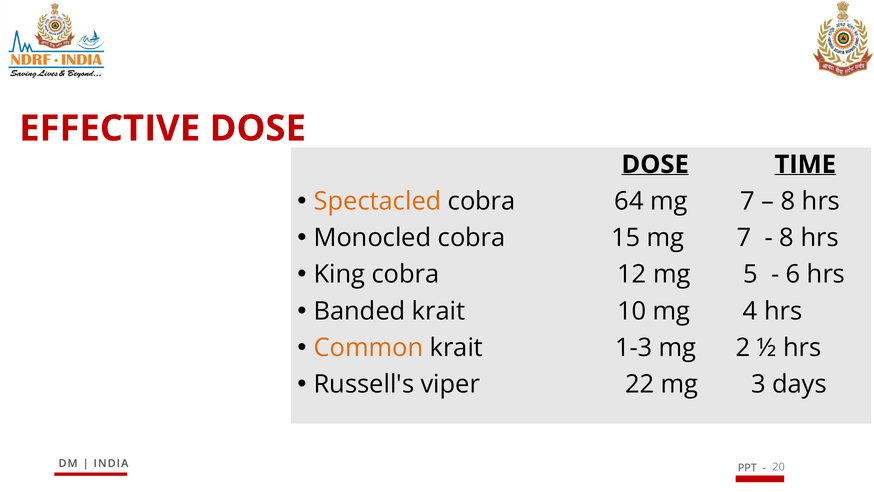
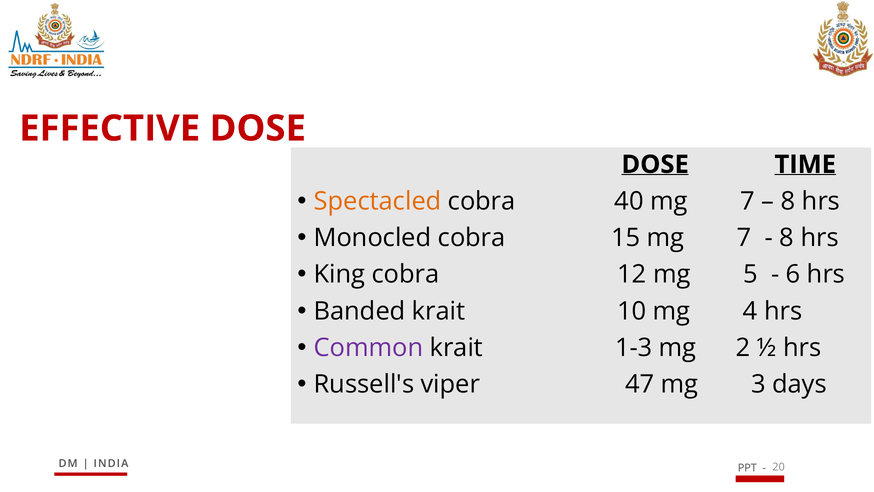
64: 64 -> 40 (629, 201)
Common colour: orange -> purple (368, 348)
22: 22 -> 47 (640, 384)
